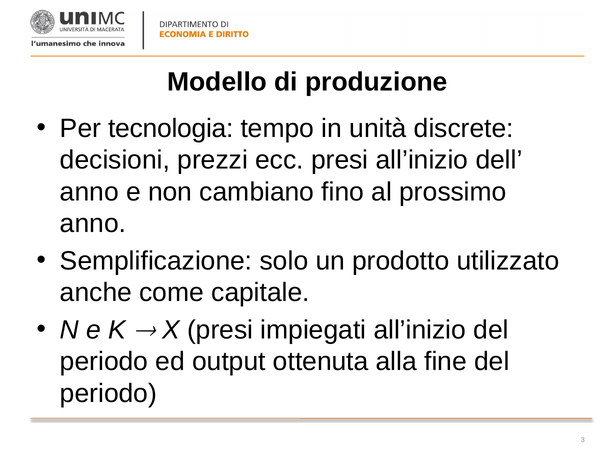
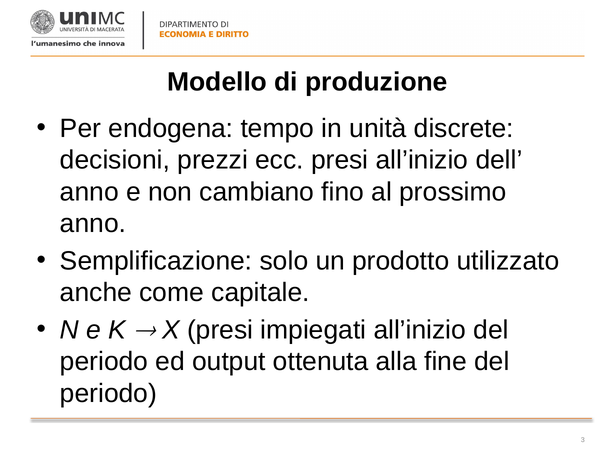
tecnologia: tecnologia -> endogena (171, 128)
